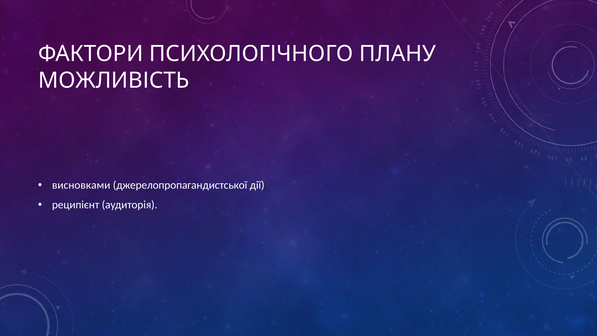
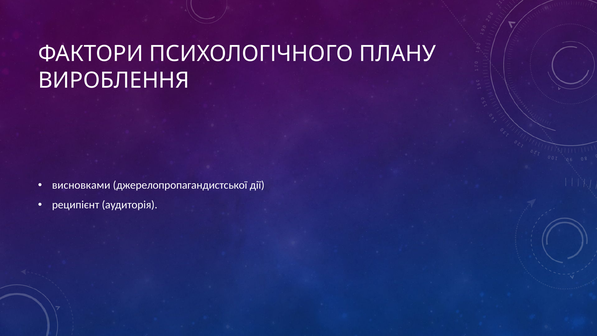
МОЖЛИВІСТЬ: МОЖЛИВІСТЬ -> ВИРОБЛЕННЯ (114, 80)
